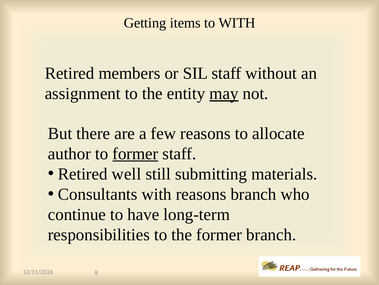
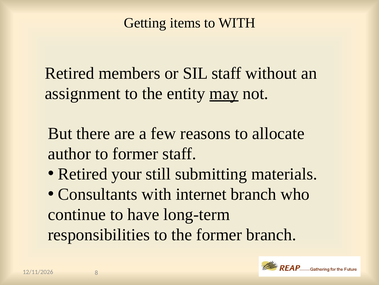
former underline: present -> none (135, 153)
well: well -> your (127, 174)
with reasons: reasons -> internet (201, 194)
